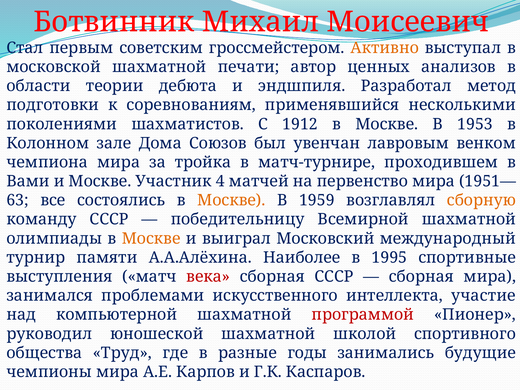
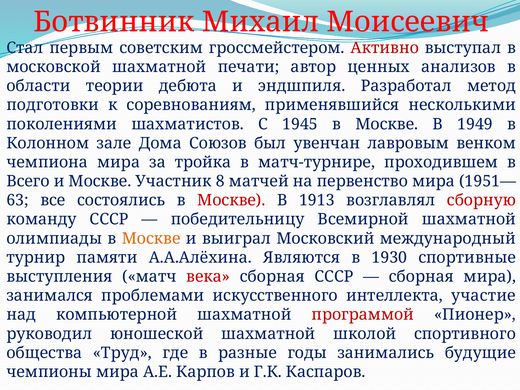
Активно colour: orange -> red (385, 48)
1912: 1912 -> 1945 (300, 124)
1953: 1953 -> 1949 (475, 124)
Вами: Вами -> Всего (28, 181)
4: 4 -> 8 (220, 181)
Москве colour: orange -> red (231, 200)
1959: 1959 -> 1913 (317, 200)
сборную colour: orange -> red (481, 200)
Наиболее: Наиболее -> Являются (302, 258)
1995: 1995 -> 1930 (389, 258)
